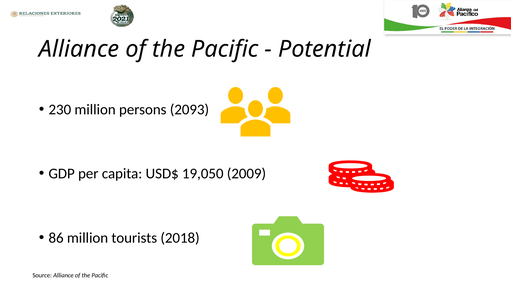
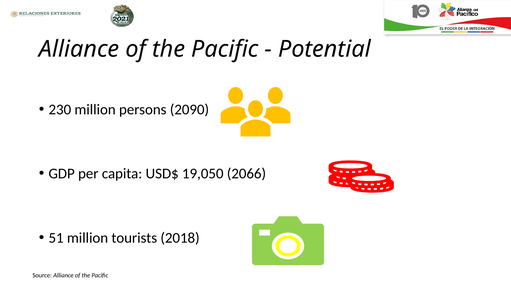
2093: 2093 -> 2090 (189, 110)
2009: 2009 -> 2066 (246, 174)
86: 86 -> 51 (56, 238)
